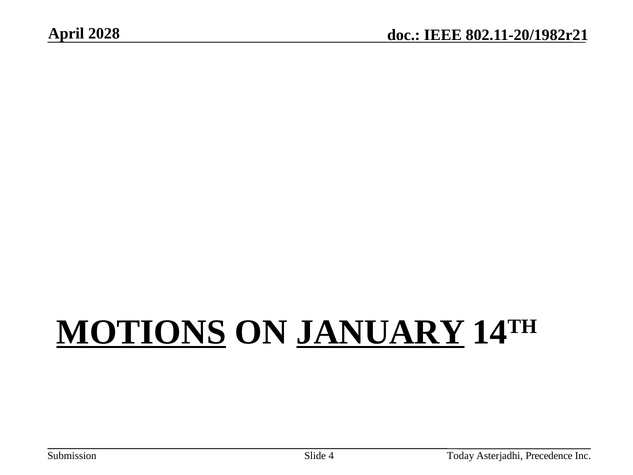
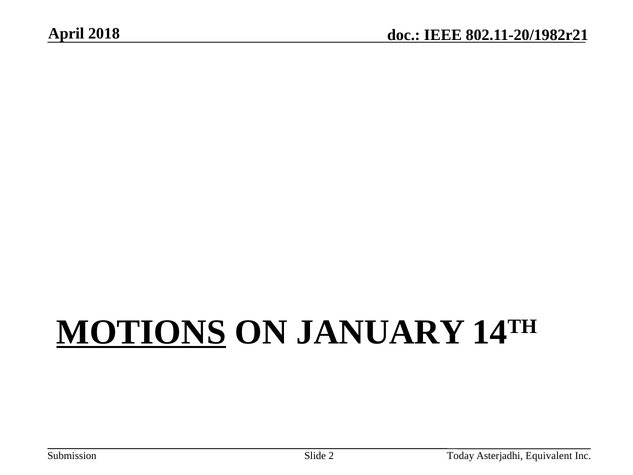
2028: 2028 -> 2018 (104, 34)
JANUARY underline: present -> none (381, 332)
4: 4 -> 2 (331, 455)
Precedence: Precedence -> Equivalent (549, 455)
